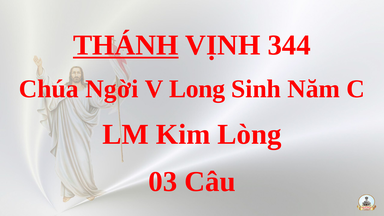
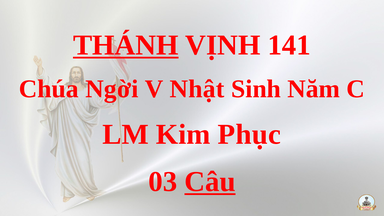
344: 344 -> 141 (289, 45)
Long: Long -> Nhật (197, 89)
Lòng: Lòng -> Phục (249, 134)
Câu underline: none -> present (210, 182)
